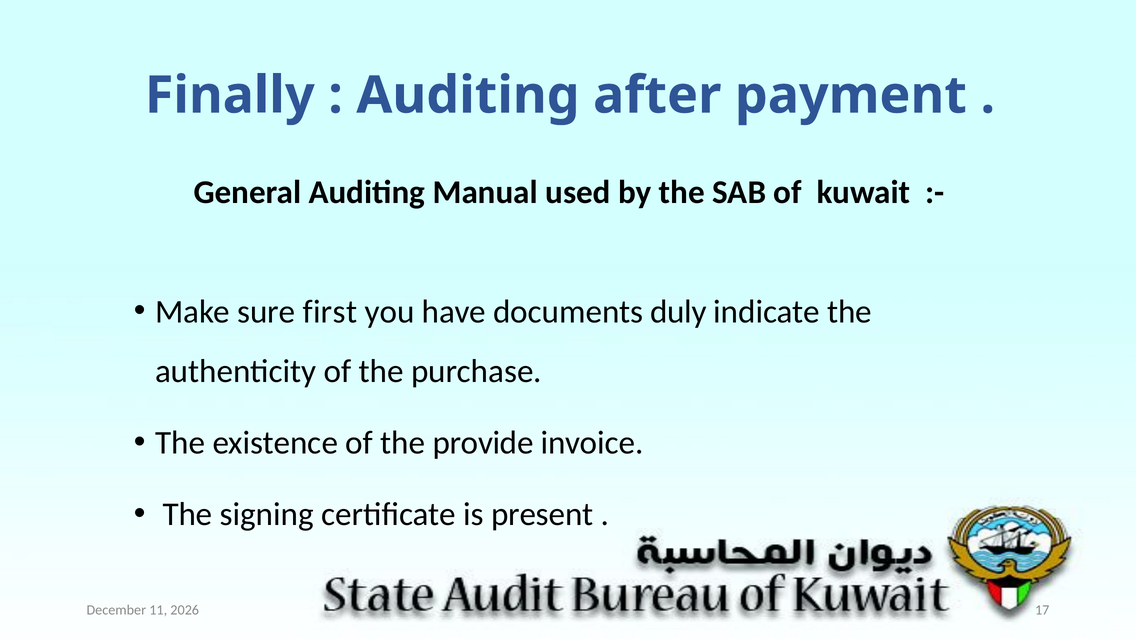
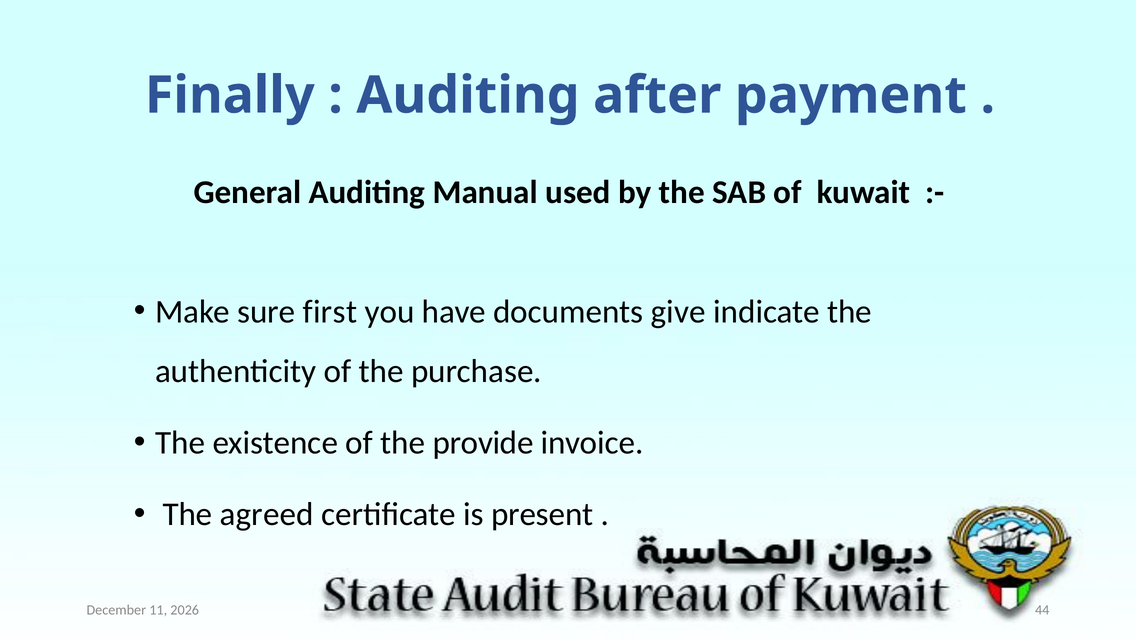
duly: duly -> give (678, 312)
signing: signing -> agreed (267, 514)
17: 17 -> 44 (1042, 610)
